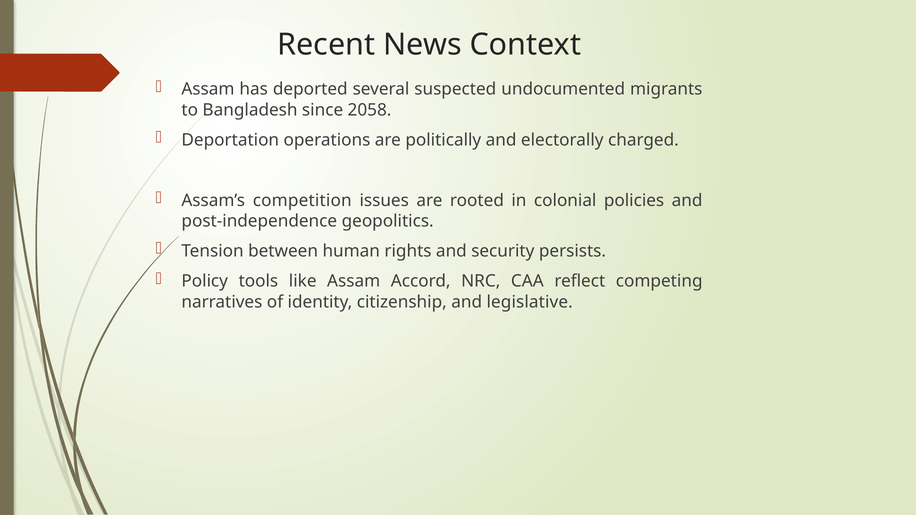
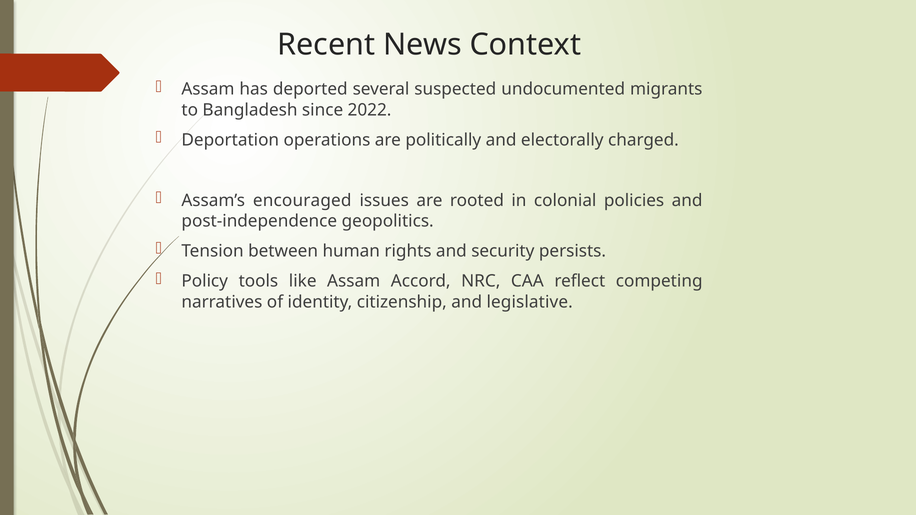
2058: 2058 -> 2022 (370, 110)
competition: competition -> encouraged (302, 200)
